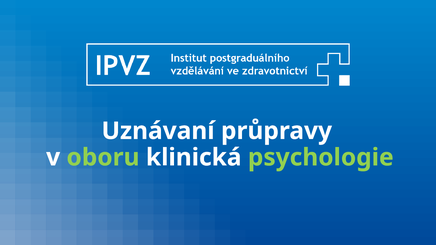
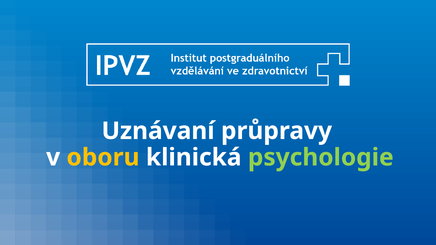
oboru colour: light green -> yellow (103, 158)
